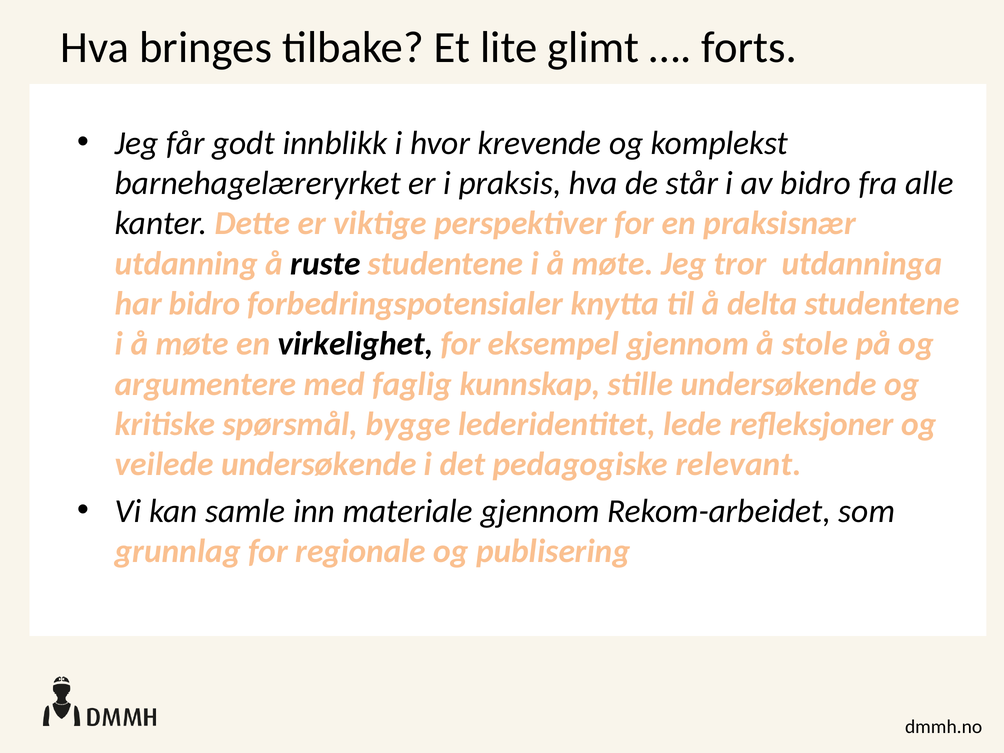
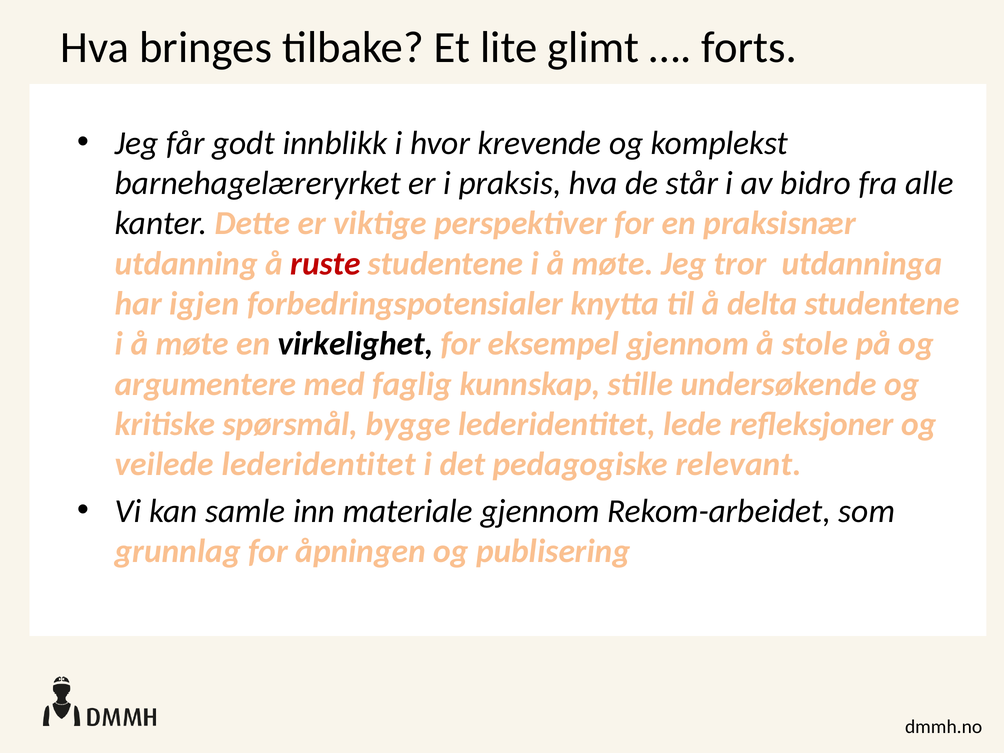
ruste colour: black -> red (326, 264)
har bidro: bidro -> igjen (204, 304)
veilede undersøkende: undersøkende -> lederidentitet (319, 464)
regionale: regionale -> åpningen (361, 551)
